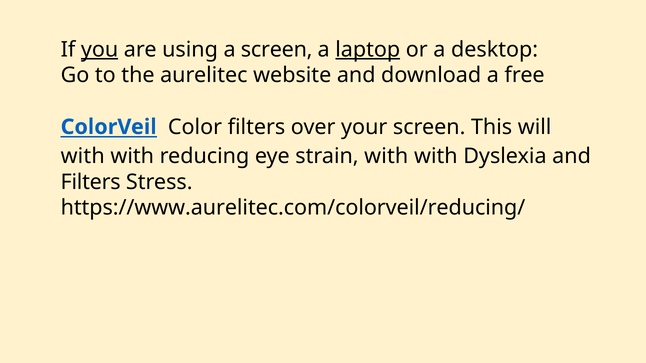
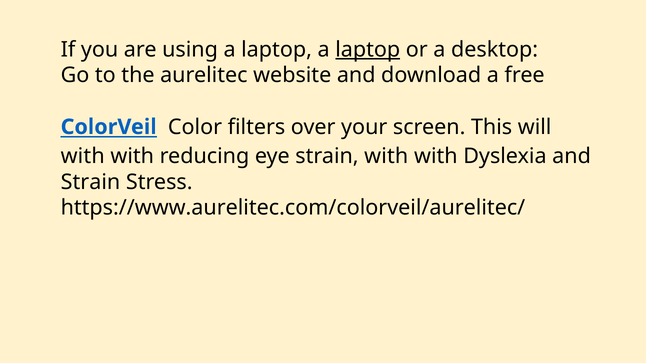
you underline: present -> none (100, 50)
using a screen: screen -> laptop (277, 50)
Filters: Filters -> Strain (90, 182)
https://www.aurelitec.com/colorveil/reducing/: https://www.aurelitec.com/colorveil/reducing/ -> https://www.aurelitec.com/colorveil/aurelitec/ (293, 208)
